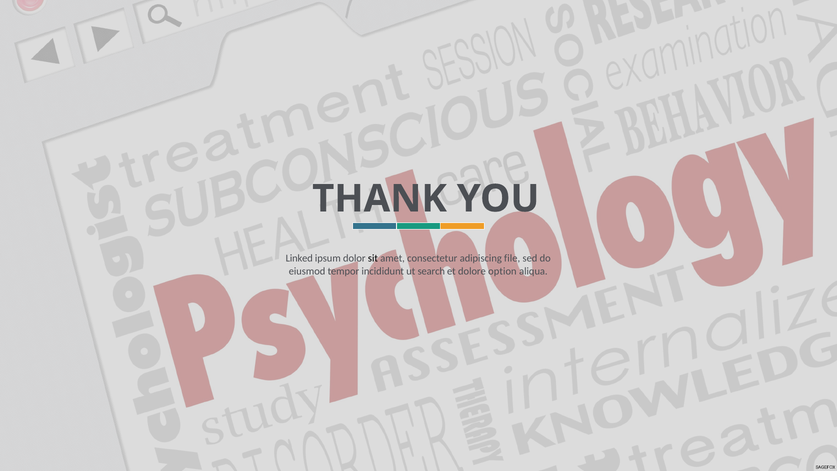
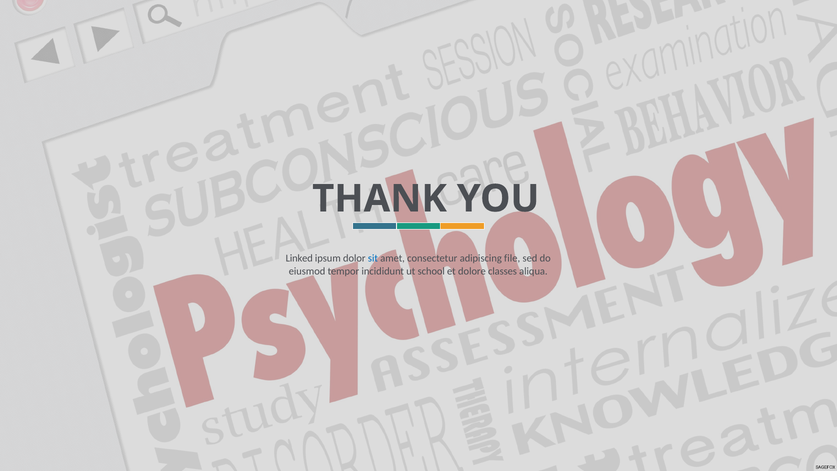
sit colour: black -> blue (373, 258)
search: search -> school (431, 271)
option: option -> classes (502, 271)
